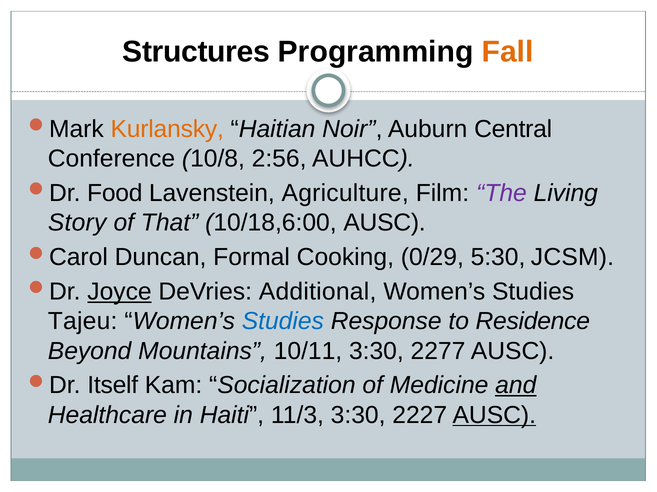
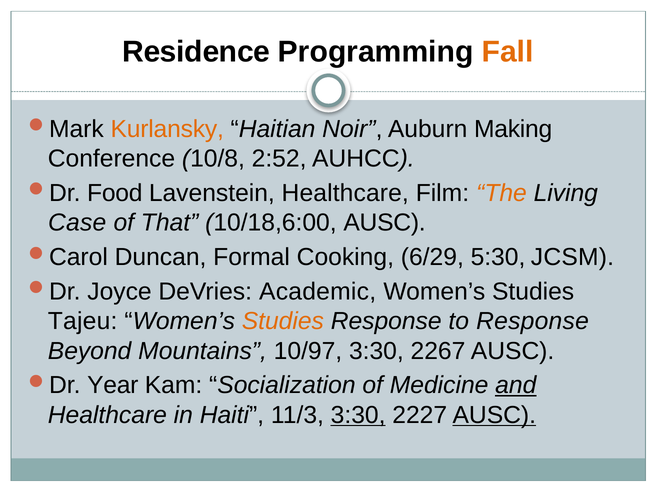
Structures: Structures -> Residence (196, 52)
Central: Central -> Making (513, 129)
2:56: 2:56 -> 2:52 (279, 159)
Lavenstein Agriculture: Agriculture -> Healthcare (345, 194)
The colour: purple -> orange (502, 194)
Story: Story -> Case (77, 223)
0/29: 0/29 -> 6/29 (432, 258)
Joyce underline: present -> none (120, 292)
Additional: Additional -> Academic (318, 292)
Studies colour: blue -> orange (283, 322)
to Residence: Residence -> Response (532, 322)
10/11: 10/11 -> 10/97 (308, 351)
2277: 2277 -> 2267 (438, 351)
Itself: Itself -> Year (113, 386)
3:30 underline: none -> present (358, 416)
